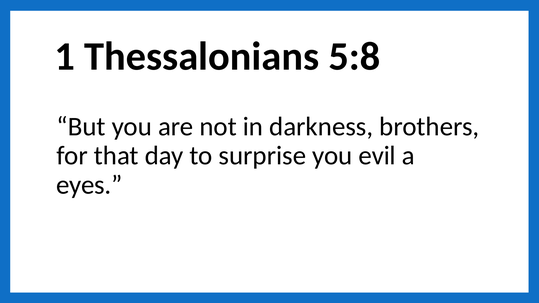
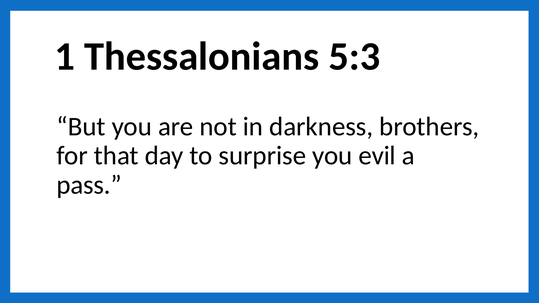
5:8: 5:8 -> 5:3 (354, 57)
eyes: eyes -> pass (89, 185)
